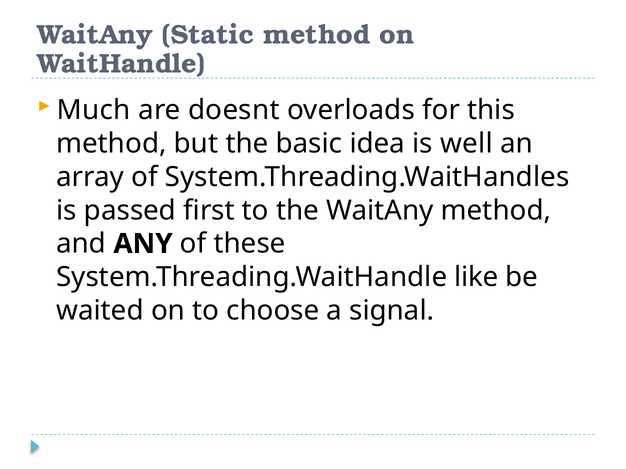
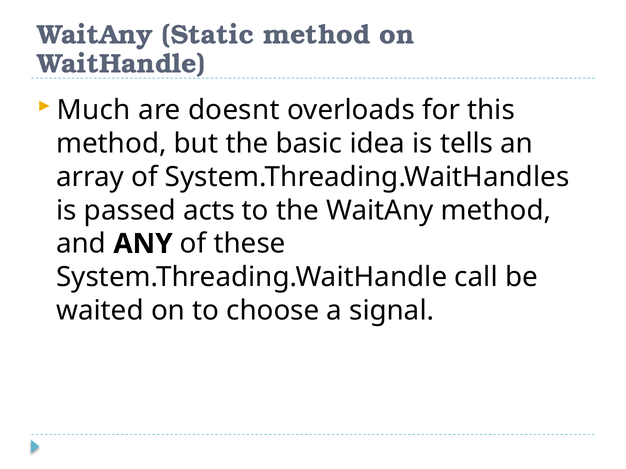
well: well -> tells (467, 144)
first: first -> acts (209, 211)
like: like -> call (476, 277)
